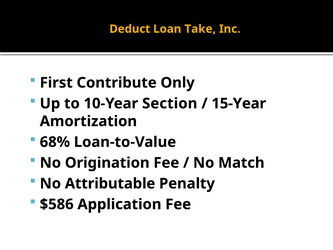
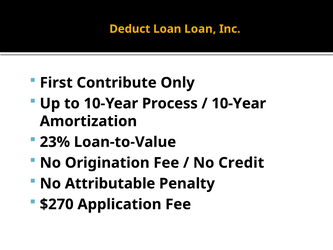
Loan Take: Take -> Loan (200, 29)
Section: Section -> Process (170, 103)
15-Year: 15-Year -> 10-Year (239, 103)
68%: 68% -> 23% (55, 142)
Match: Match -> Credit (241, 163)
$586: $586 -> $270 (57, 204)
